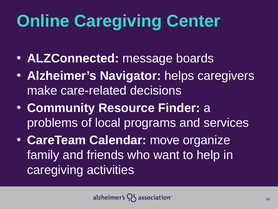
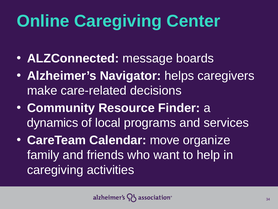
problems: problems -> dynamics (53, 123)
